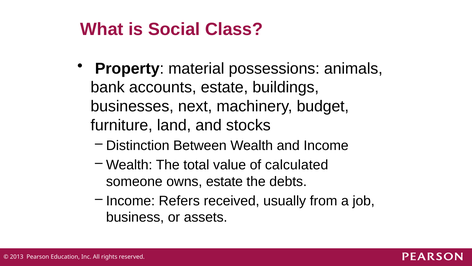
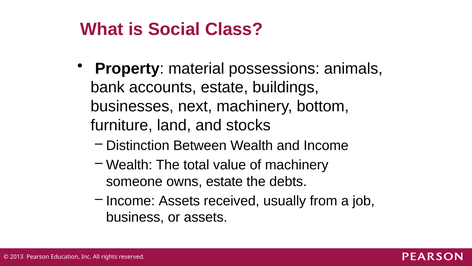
budget: budget -> bottom (323, 106)
of calculated: calculated -> machinery (297, 165)
Income Refers: Refers -> Assets (179, 200)
